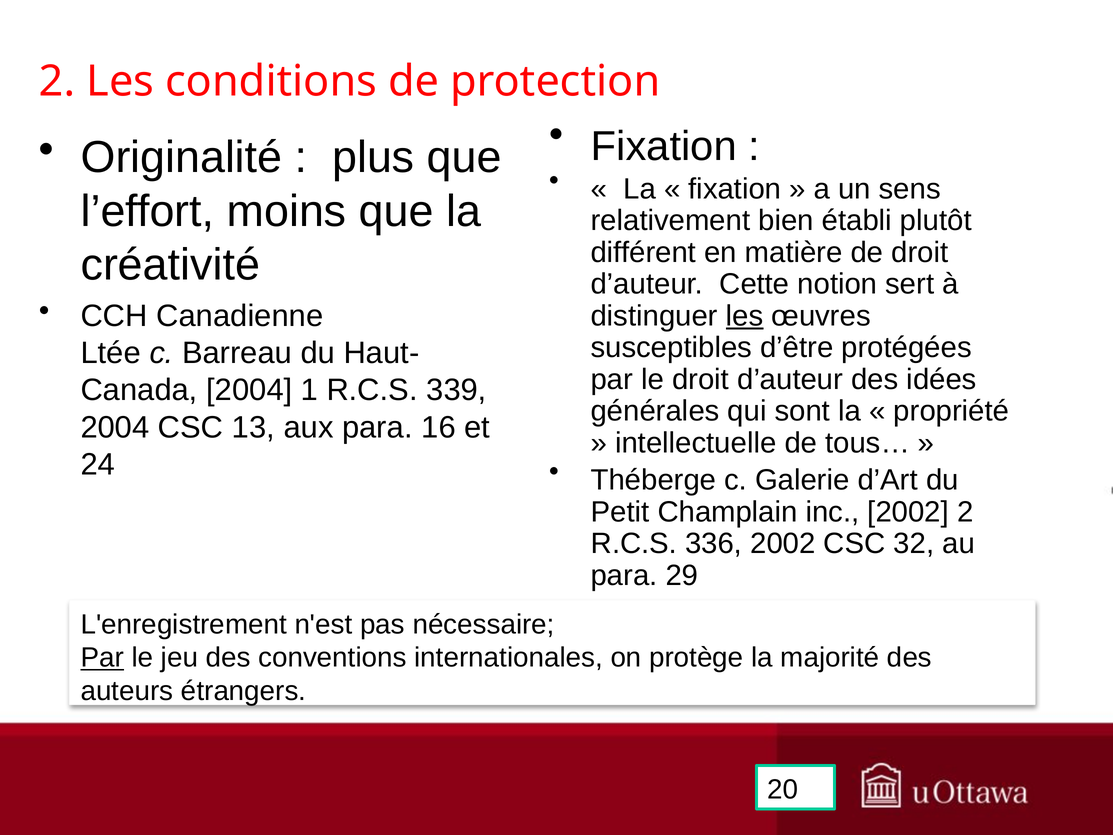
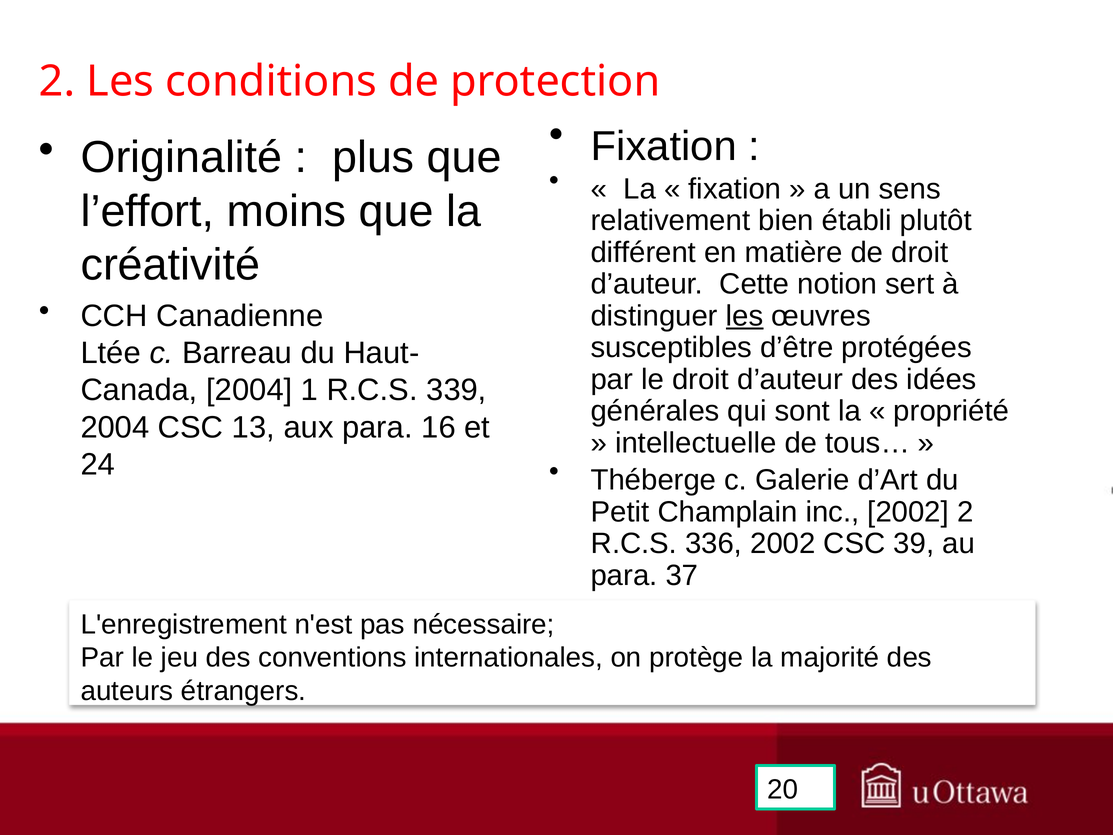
32: 32 -> 39 (914, 543)
29: 29 -> 37 (682, 575)
Par underline: present -> none (102, 658)
